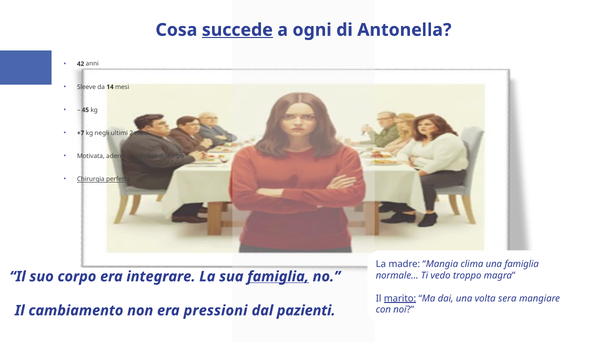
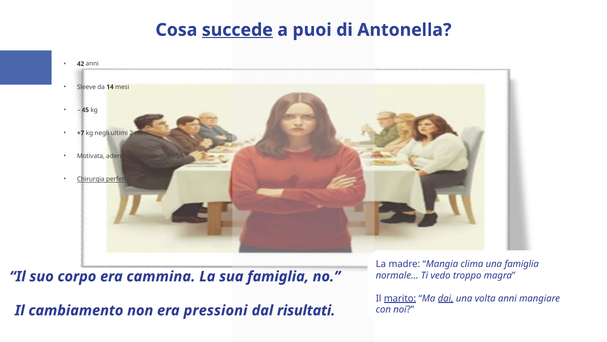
ogni: ogni -> puoi (312, 30)
integrare: integrare -> cammina (161, 276)
famiglia underline: present -> none (278, 276)
dai underline: none -> present (446, 298)
volta sera: sera -> anni (507, 298)
pazienti: pazienti -> risultati (306, 310)
